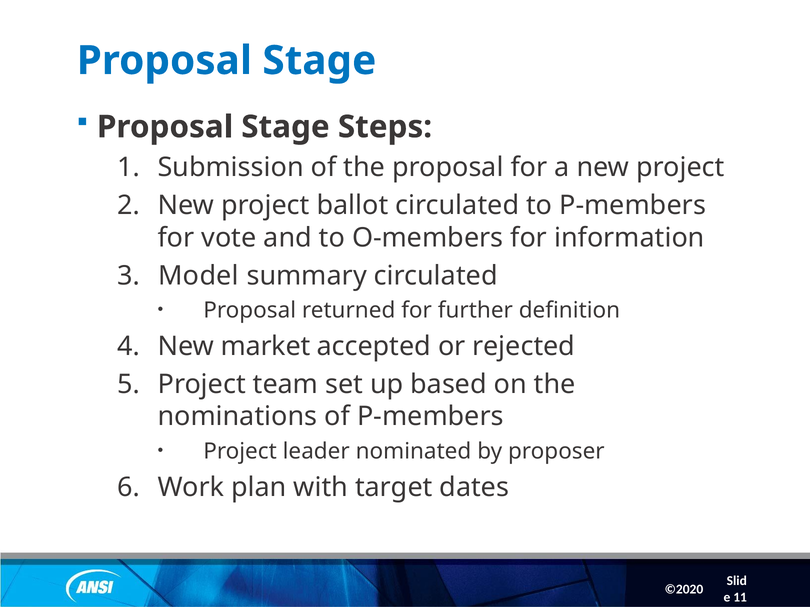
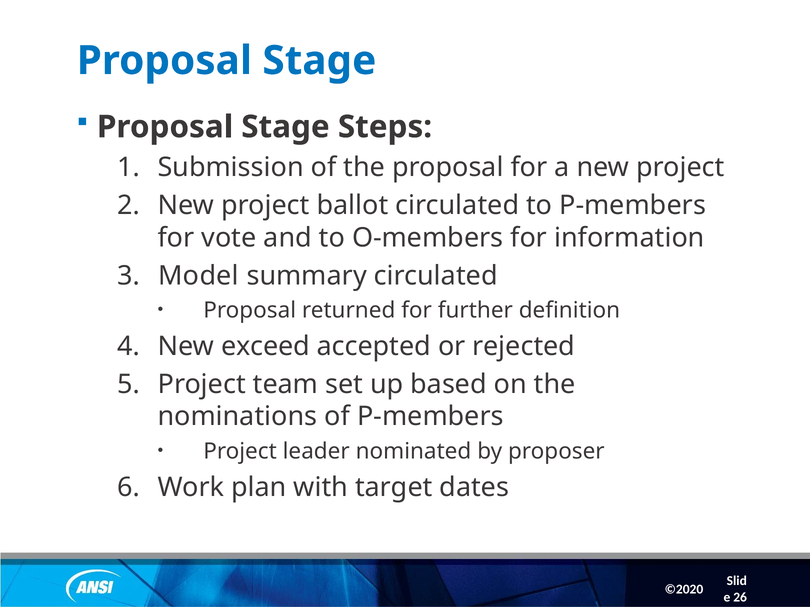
market: market -> exceed (265, 346)
11: 11 -> 26 (740, 598)
